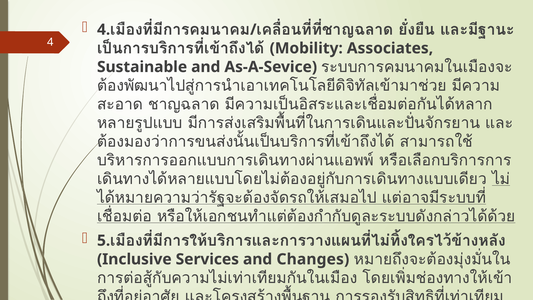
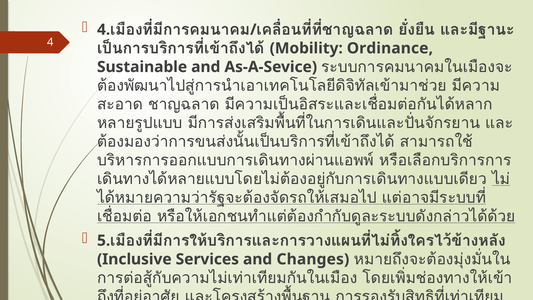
Associates: Associates -> Ordinance (390, 48)
